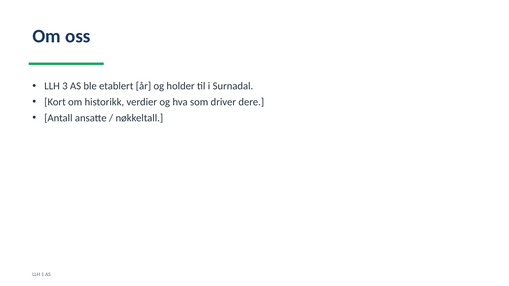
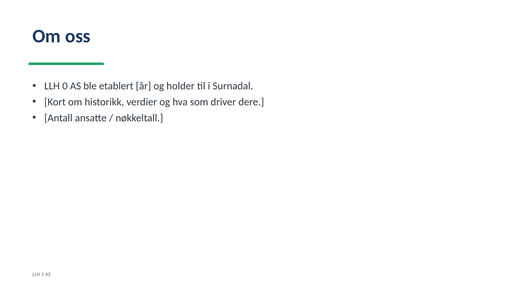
3: 3 -> 0 (65, 86)
